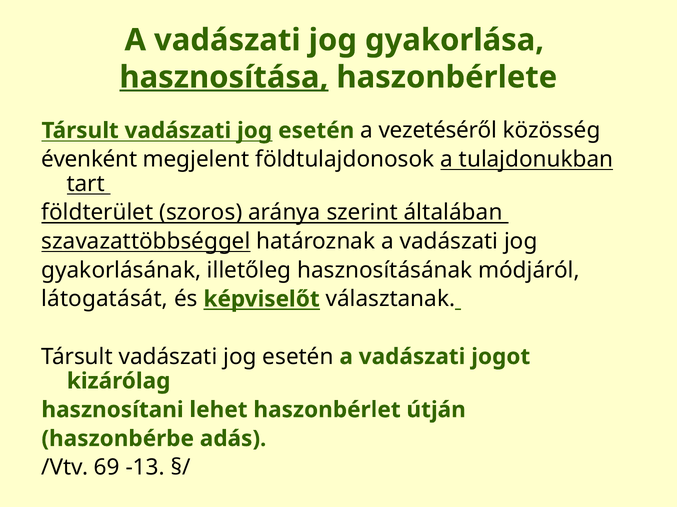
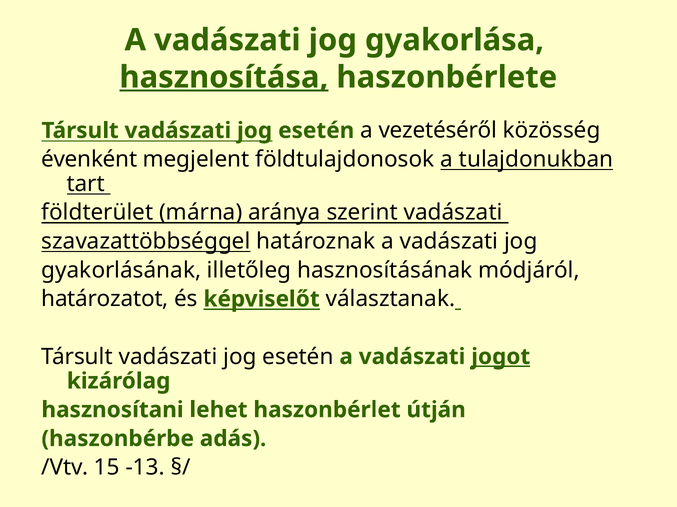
szoros: szoros -> márna (201, 213)
szerint általában: általában -> vadászati (453, 213)
látogatását: látogatását -> határozatot (105, 299)
jogot underline: none -> present (501, 357)
69: 69 -> 15 (107, 468)
